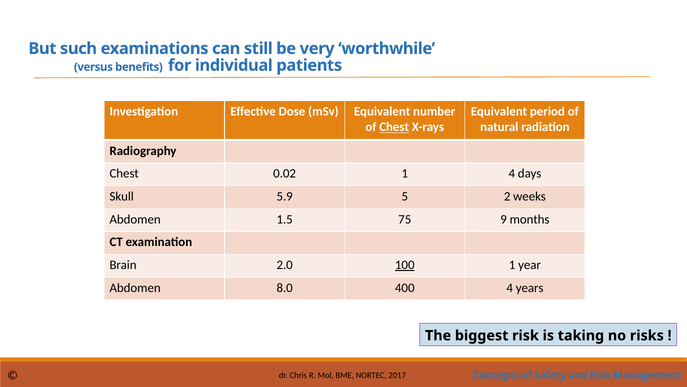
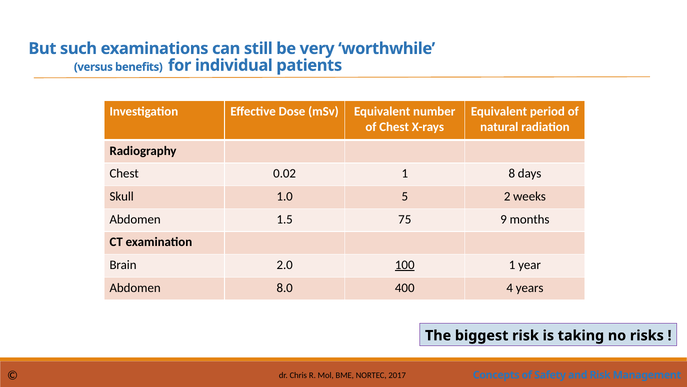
Chest underline: present -> none (394, 127)
1 4: 4 -> 8 (512, 173)
5.9: 5.9 -> 1.0 (285, 196)
